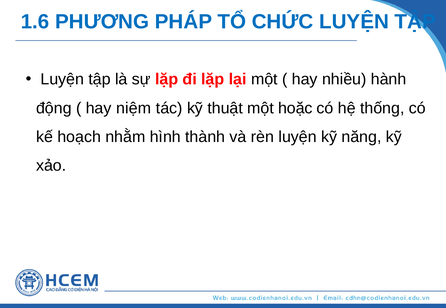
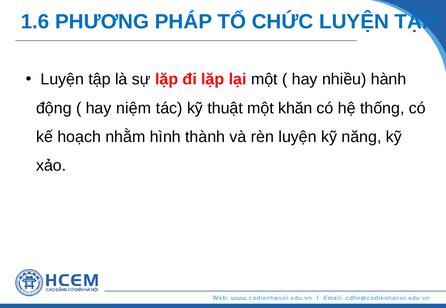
hoặc: hoặc -> khăn (295, 108)
